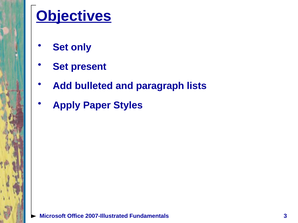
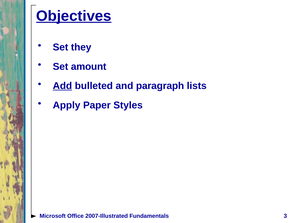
only: only -> they (81, 47)
present: present -> amount (89, 67)
Add underline: none -> present (62, 86)
